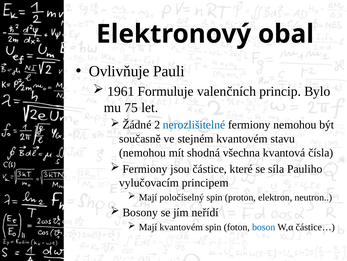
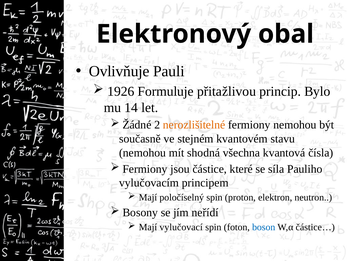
1961: 1961 -> 1926 (121, 91)
valenčních: valenčních -> přitažlivou (227, 91)
75: 75 -> 14 (131, 107)
nerozlišitelné colour: blue -> orange (194, 124)
Mají kvantovém: kvantovém -> vylučovací (181, 227)
